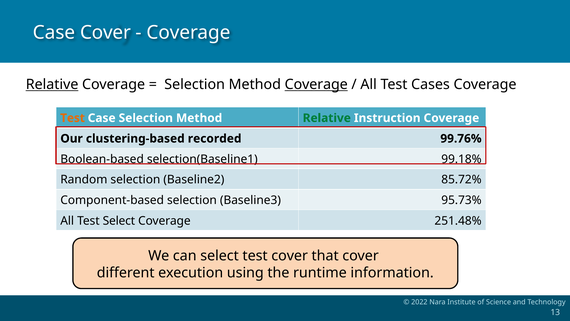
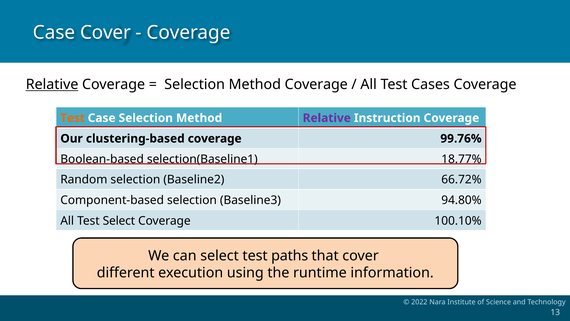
Coverage underline: present -> none (316, 84)
Relative colour: green -> purple (327, 118)
clustering-based recorded: recorded -> coverage (215, 138)
99.18%: 99.18% -> 18.77% (461, 159)
85.72%: 85.72% -> 66.72% (461, 180)
95.73%: 95.73% -> 94.80% (461, 200)
251.48%: 251.48% -> 100.10% (458, 221)
test cover: cover -> paths (290, 255)
